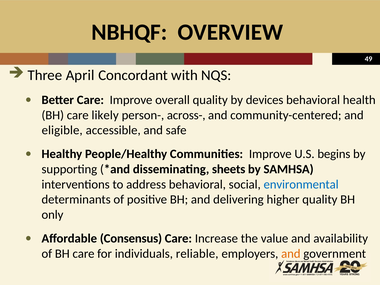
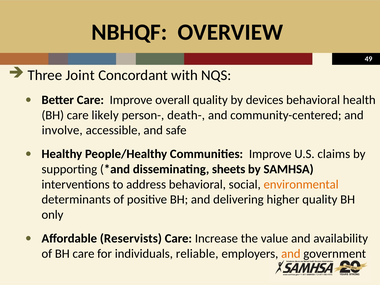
April: April -> Joint (80, 75)
across-: across- -> death- (186, 115)
eligible: eligible -> involve (62, 130)
begins: begins -> claims (334, 154)
environmental colour: blue -> orange (301, 184)
Consensus: Consensus -> Reservists (131, 238)
